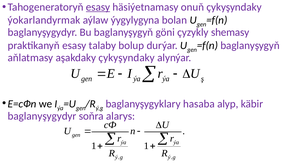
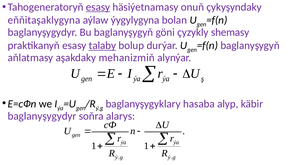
ýokarlandyrmak: ýokarlandyrmak -> eňňitaşaklygyna (44, 20)
talaby underline: none -> present (102, 46)
aşakdaky çykyşyndaky: çykyşyndaky -> mehanizmiň (127, 58)
